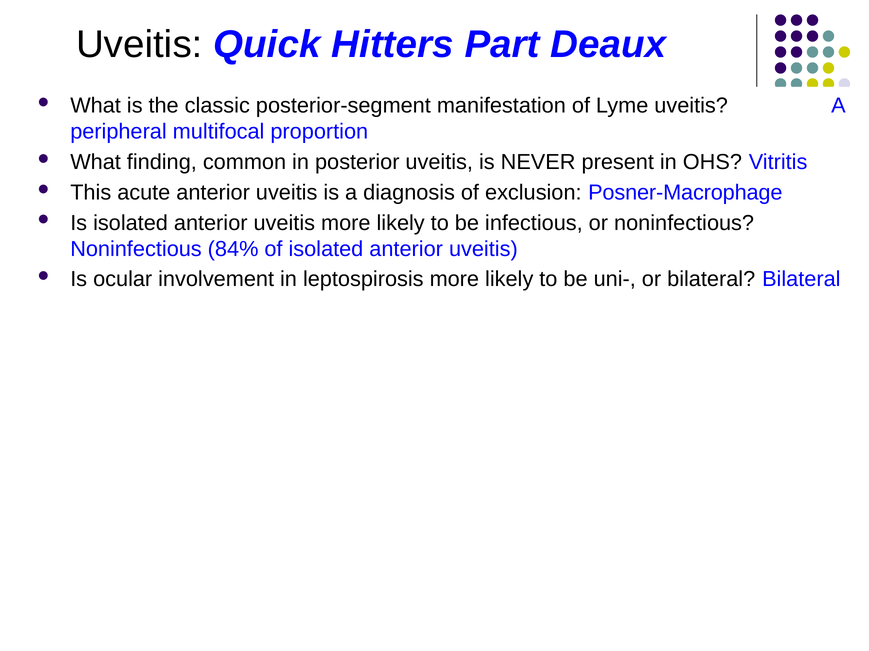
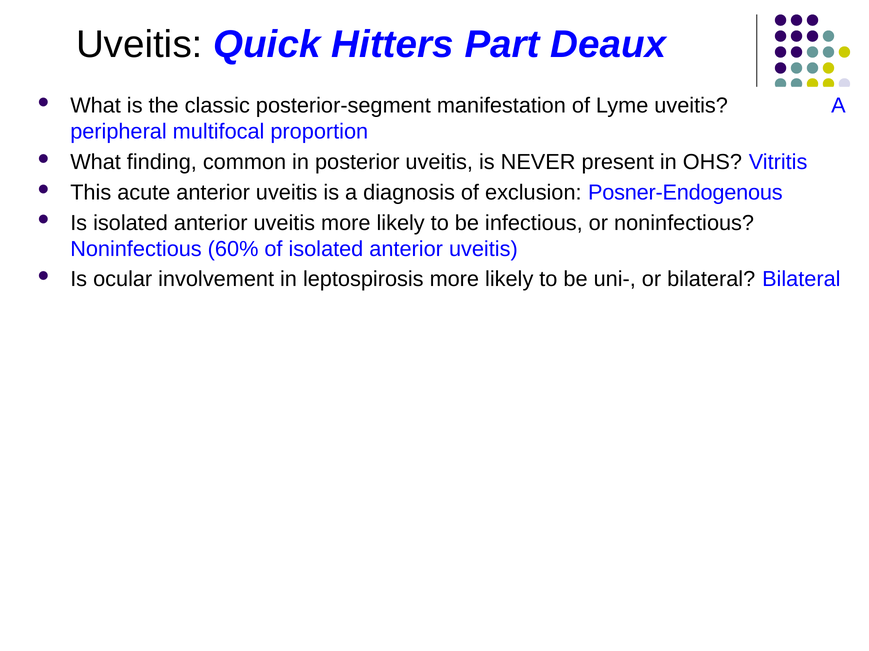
Posner-Macrophage: Posner-Macrophage -> Posner-Endogenous (685, 193)
84%: 84% -> 60% (233, 249)
